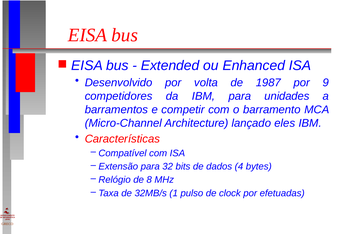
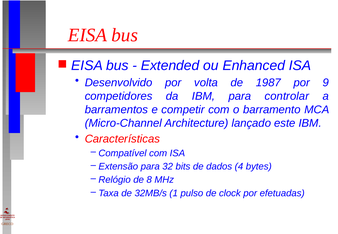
unidades: unidades -> controlar (287, 96)
eles: eles -> este (285, 123)
